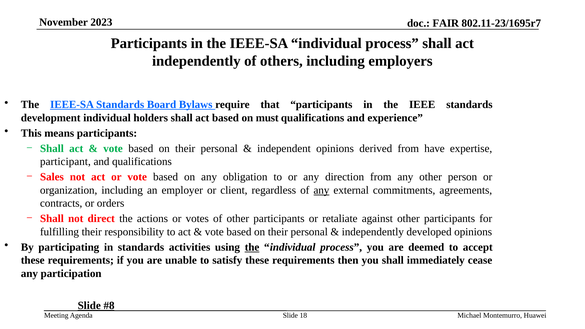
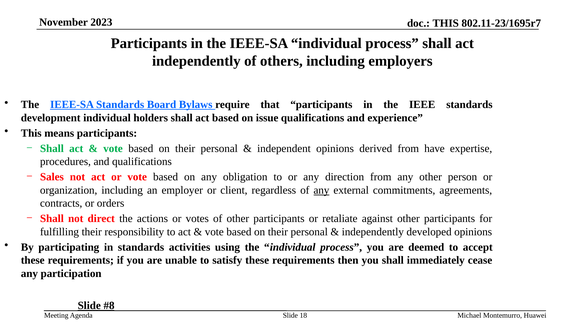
FAIR: FAIR -> THIS (446, 23)
must: must -> issue (267, 118)
participant: participant -> procedures (65, 162)
the underline: present -> none (252, 247)
